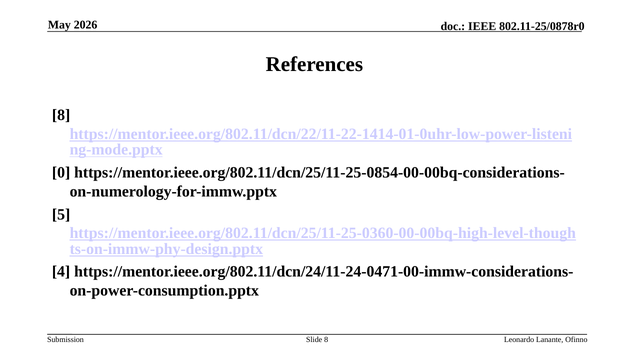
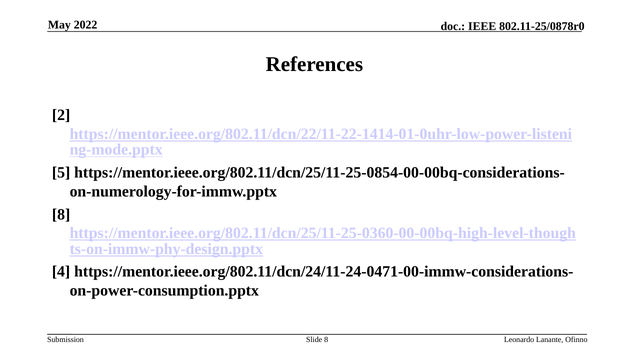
2026: 2026 -> 2022 (86, 25)
8: 8 -> 2 (61, 115)
0: 0 -> 5 (61, 173)
5: 5 -> 8 (61, 214)
